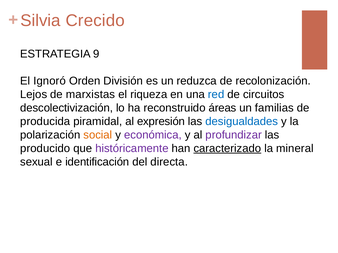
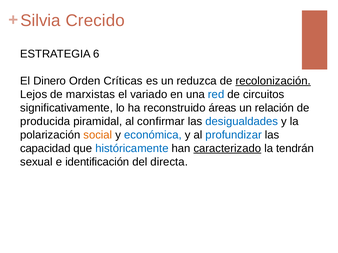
9: 9 -> 6 (96, 54)
Ignoró: Ignoró -> Dinero (50, 81)
División: División -> Críticas (123, 81)
recolonización underline: none -> present (273, 81)
riqueza: riqueza -> variado (149, 95)
descolectivización: descolectivización -> significativamente (67, 108)
familias: familias -> relación (274, 108)
expresión: expresión -> confirmar (161, 122)
económica colour: purple -> blue (153, 135)
profundizar colour: purple -> blue (234, 135)
producido: producido -> capacidad (45, 149)
históricamente colour: purple -> blue (132, 149)
mineral: mineral -> tendrán (295, 149)
